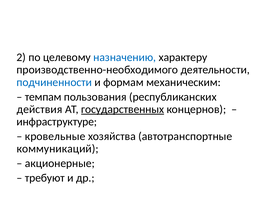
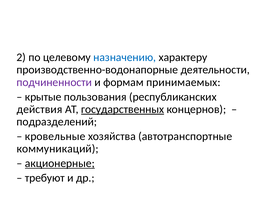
производственно-необходимого: производственно-необходимого -> производственно-водонапорные (97, 70)
подчиненности colour: blue -> purple (54, 82)
механическим: механическим -> принимаемых (183, 82)
темпам: темпам -> крытые (43, 97)
инфраструктуре: инфраструктуре -> подразделений (57, 122)
акционерные underline: none -> present (60, 163)
